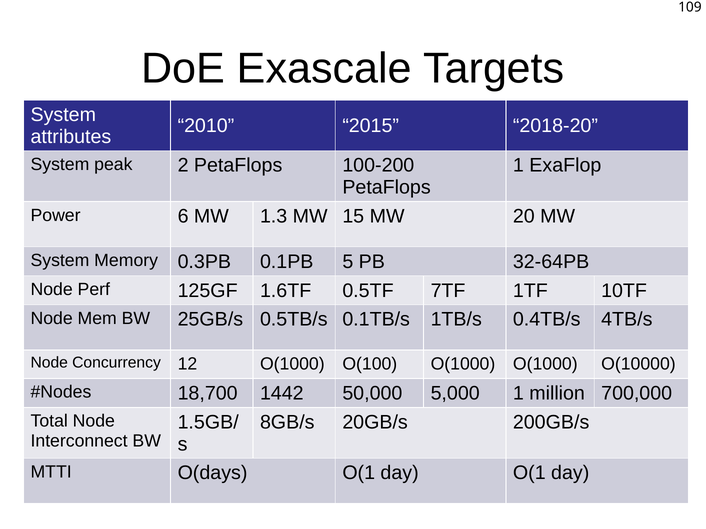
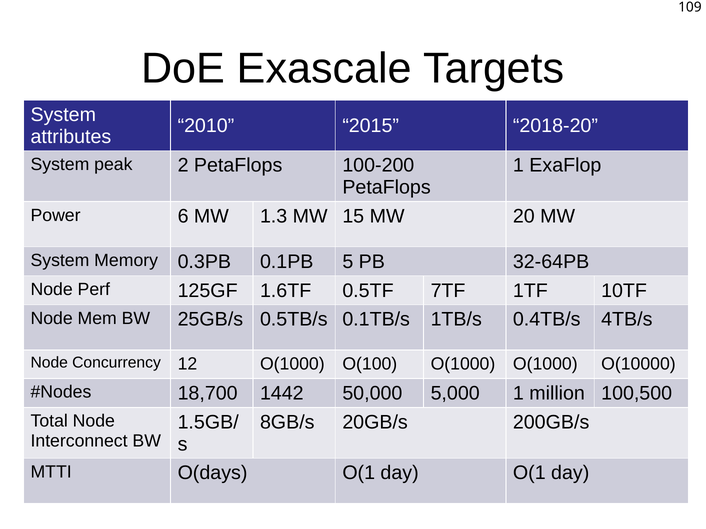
700,000: 700,000 -> 100,500 (637, 394)
